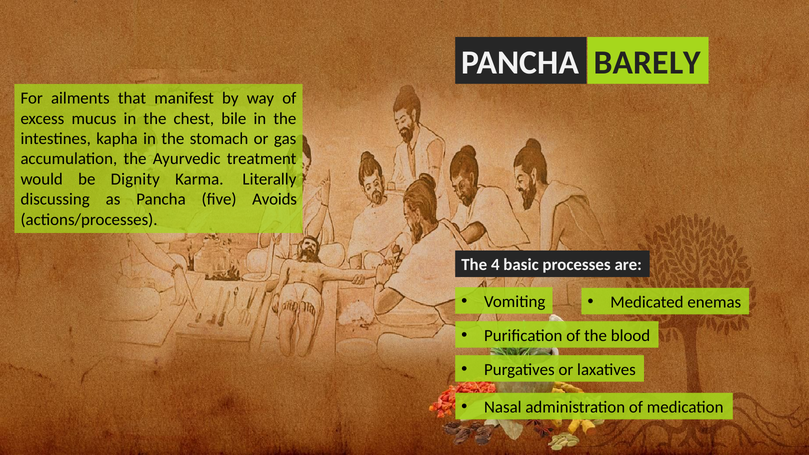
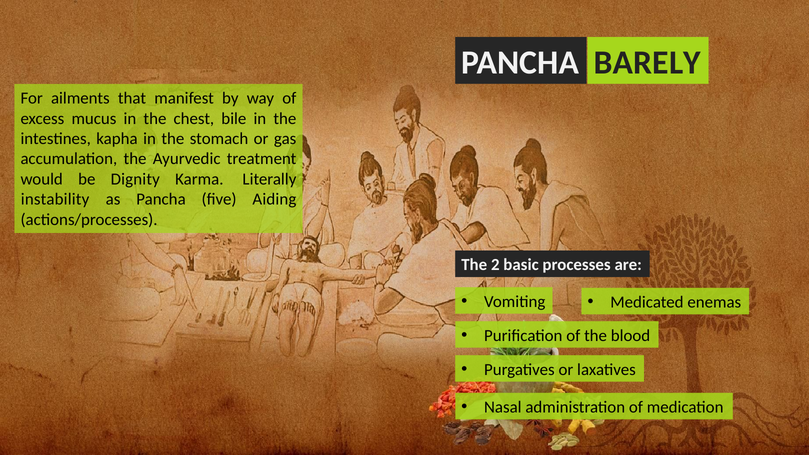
discussing: discussing -> instability (55, 199)
Avoids: Avoids -> Aiding (274, 199)
4: 4 -> 2 (495, 265)
